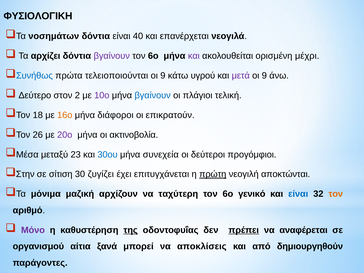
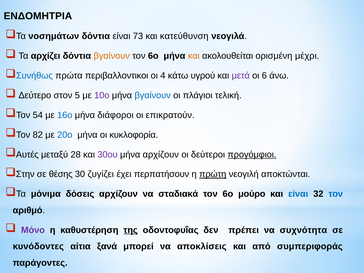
ΦΥΣΙΟΛΟΓΙΚΗ: ΦΥΣΙΟΛΟΓΙΚΗ -> ΕΝΔΟΜΗΤΡΙΑ (38, 16)
40: 40 -> 73 (138, 36)
επανέρχεται: επανέρχεται -> κατεύθυνση (184, 36)
βγαίνουν colour: purple -> orange (112, 56)
και colour: purple -> orange (194, 56)
τελειοποιούνται: τελειοποιούνται -> περιβαλλοντικοι (117, 76)
9: 9 -> 4 (163, 76)
9: 9 -> 6 (264, 76)
2: 2 -> 5 (77, 95)
18: 18 -> 54 (38, 115)
16ο colour: orange -> blue (65, 115)
26: 26 -> 82 (38, 135)
20ο colour: purple -> blue (65, 135)
ακτινοβολία: ακτινοβολία -> κυκλοφορία (134, 135)
Μέσα: Μέσα -> Αυτές (27, 155)
23: 23 -> 28 (76, 155)
30ου colour: blue -> purple (108, 155)
μήνα συνεχεία: συνεχεία -> αρχίζουν (161, 155)
προγόμφιοι underline: none -> present (252, 155)
σίτιση: σίτιση -> θέσης (61, 174)
επιτυγχάνεται: επιτυγχάνεται -> περπατήσουν (162, 174)
μαζική: μαζική -> δόσεις (80, 194)
ταχύτερη: ταχύτερη -> σταδιακά (178, 194)
γενικό: γενικό -> μούρο (252, 194)
τον colour: orange -> blue (336, 194)
πρέπει underline: present -> none (244, 230)
αναφέρεται: αναφέρεται -> συχνότητα (303, 230)
οργανισμού: οργανισμού -> κυνόδοντες (38, 246)
δημιουργηθούν: δημιουργηθούν -> συμπεριφοράς (310, 246)
